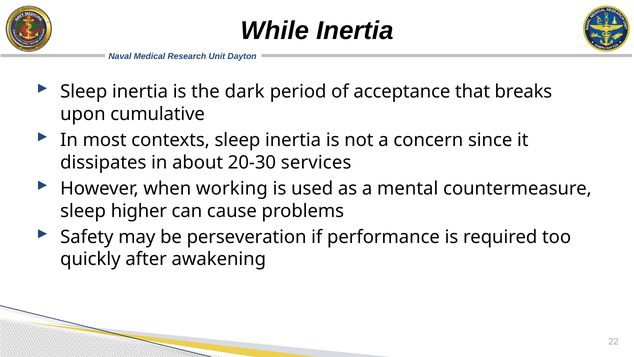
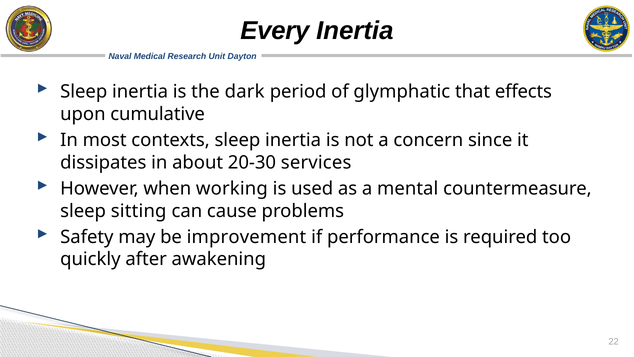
While: While -> Every (275, 31)
acceptance: acceptance -> glymphatic (402, 92)
breaks: breaks -> effects (523, 92)
higher: higher -> sitting (139, 211)
perseveration: perseveration -> improvement (246, 237)
